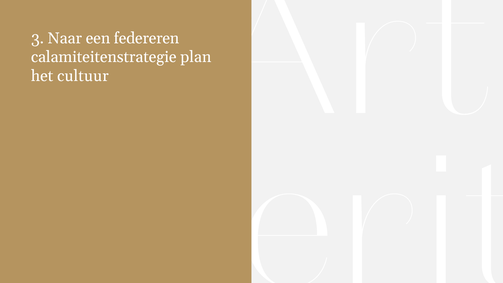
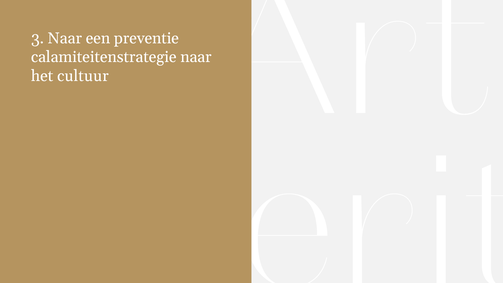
federeren: federeren -> preventie (146, 38)
calamiteitenstrategie plan: plan -> naar (196, 57)
